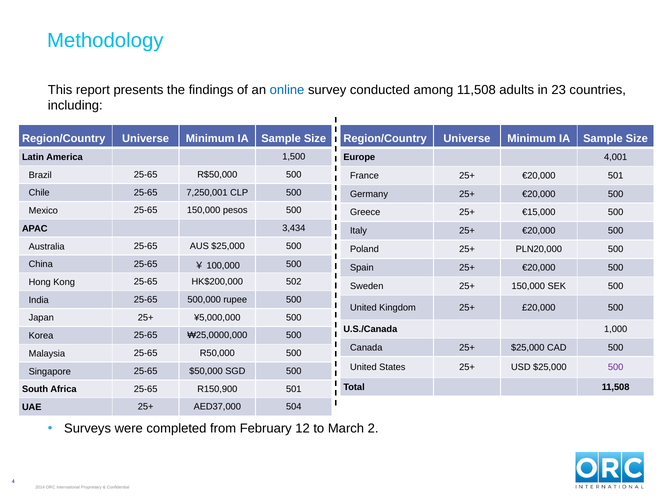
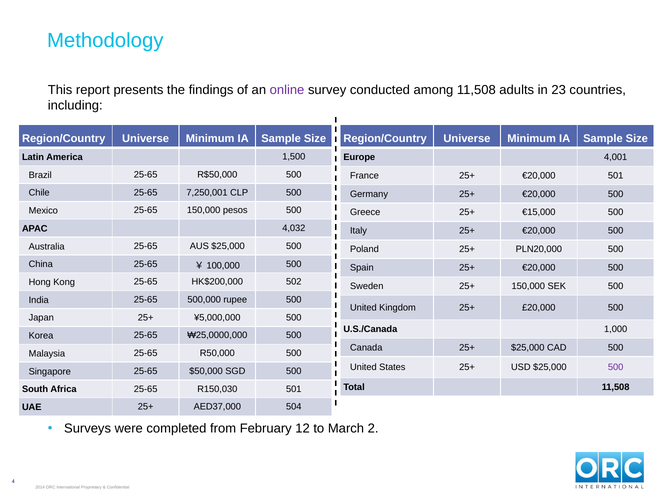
online colour: blue -> purple (287, 90)
3,434: 3,434 -> 4,032 (294, 228)
R150,900: R150,900 -> R150,030 (217, 389)
